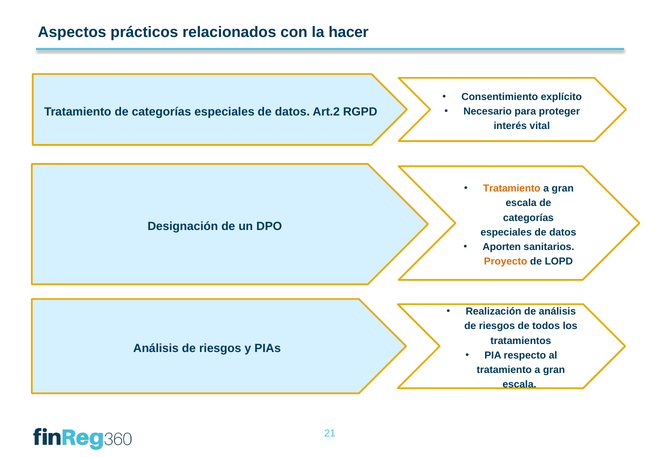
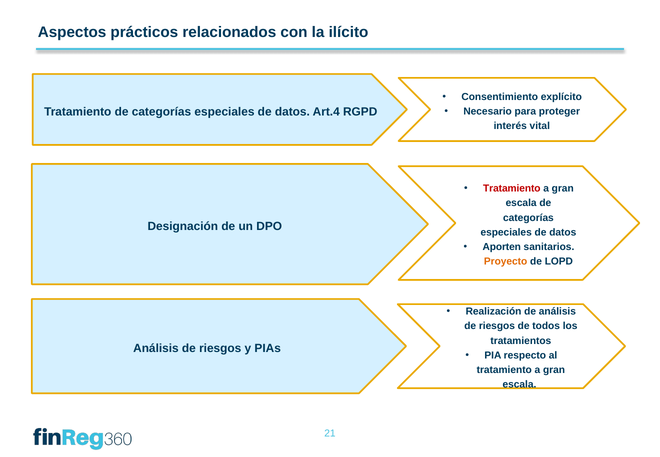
hacer: hacer -> ilícito (349, 32)
Art.2: Art.2 -> Art.4 (326, 112)
Tratamiento colour: orange -> red (512, 188)
